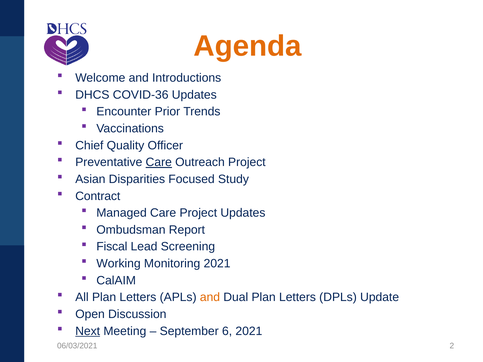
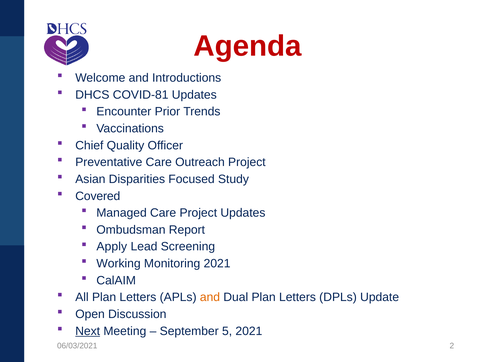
Agenda colour: orange -> red (247, 46)
COVID-36: COVID-36 -> COVID-81 (141, 95)
Care underline: present -> none (159, 162)
Contract: Contract -> Covered (98, 196)
Fiscal: Fiscal -> Apply (112, 247)
6: 6 -> 5 (227, 331)
